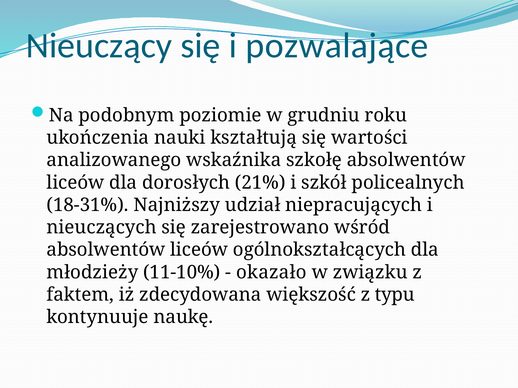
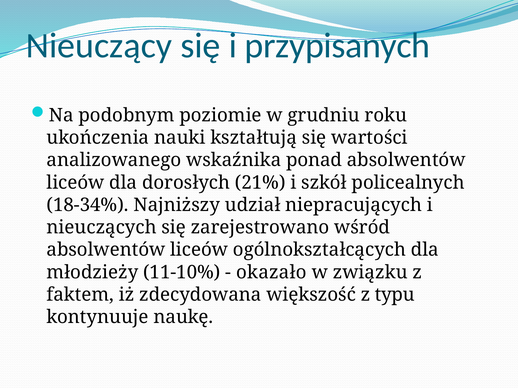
pozwalające: pozwalające -> przypisanych (337, 46)
szkołę: szkołę -> ponad (314, 160)
18-31%: 18-31% -> 18-34% (88, 205)
